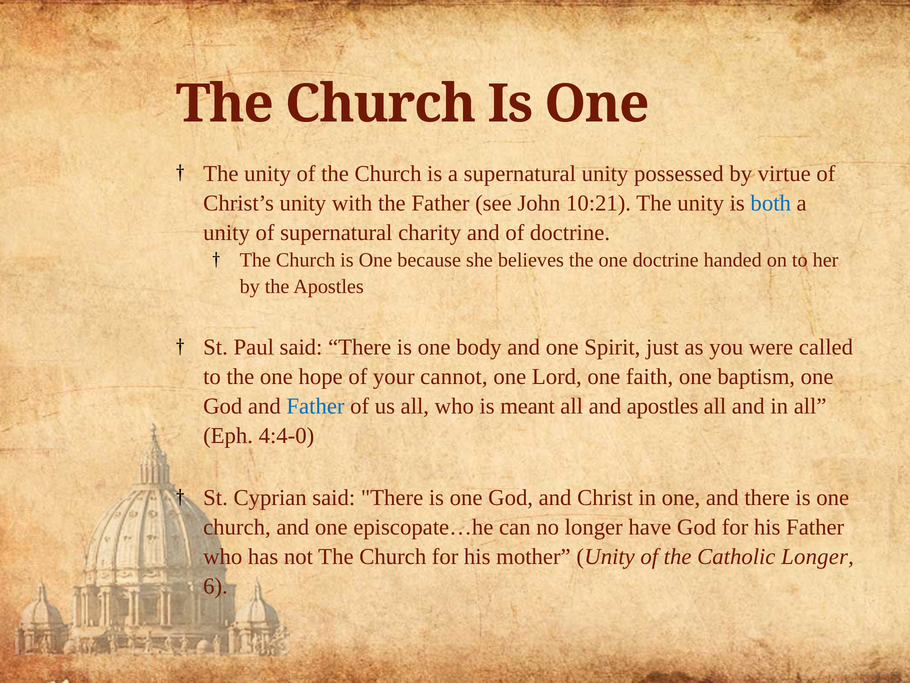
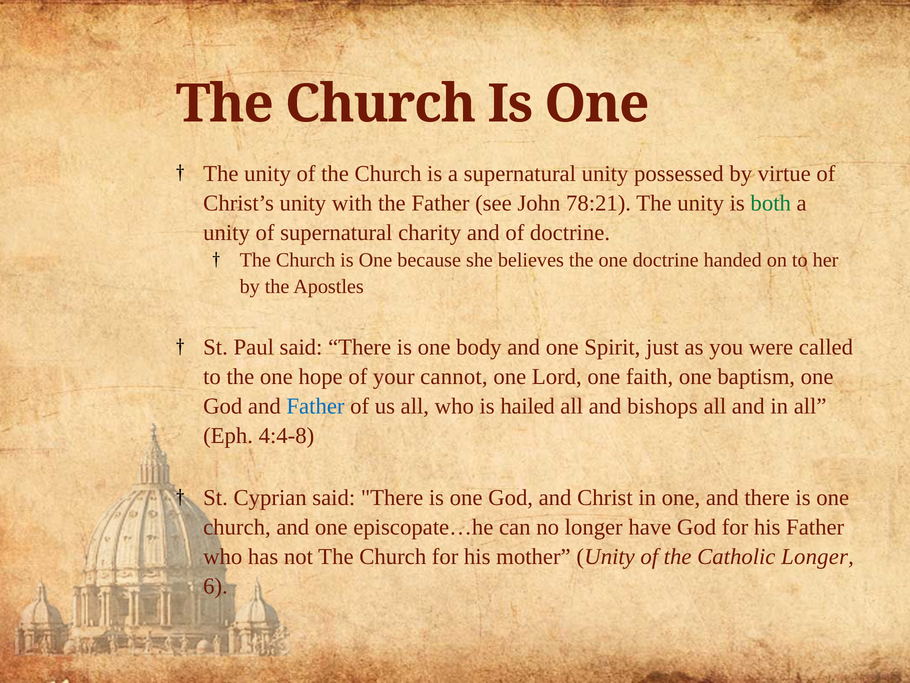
10:21: 10:21 -> 78:21 (599, 203)
both colour: blue -> green (771, 203)
meant: meant -> hailed (528, 406)
and apostles: apostles -> bishops (662, 406)
4:4-0: 4:4-0 -> 4:4-8 (286, 435)
